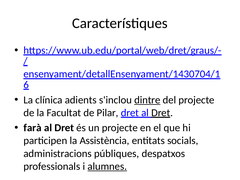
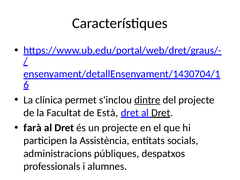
adients: adients -> permet (81, 100)
Pilar: Pilar -> Està (108, 113)
alumnes underline: present -> none (107, 166)
